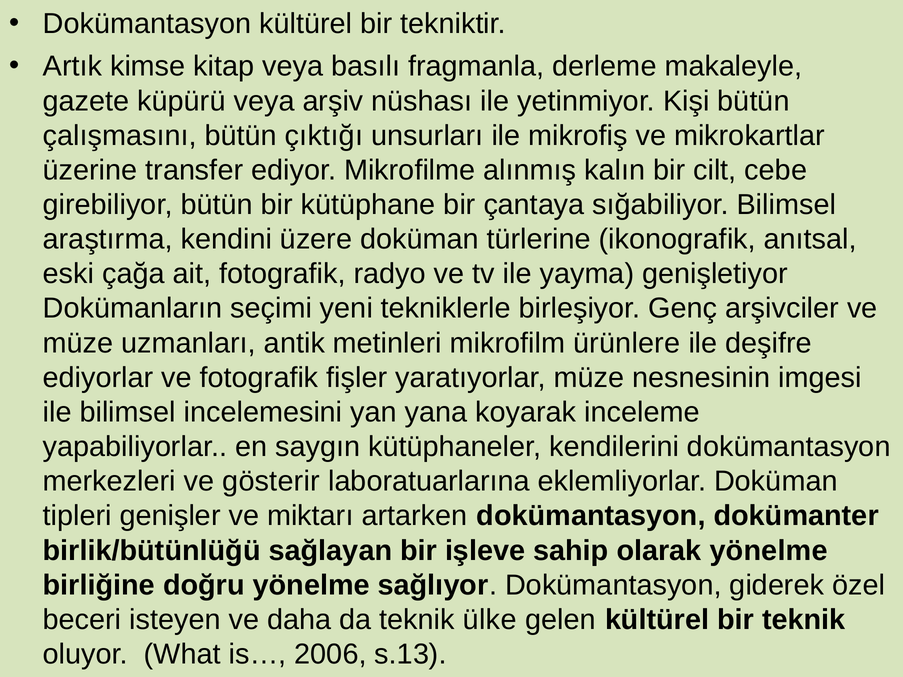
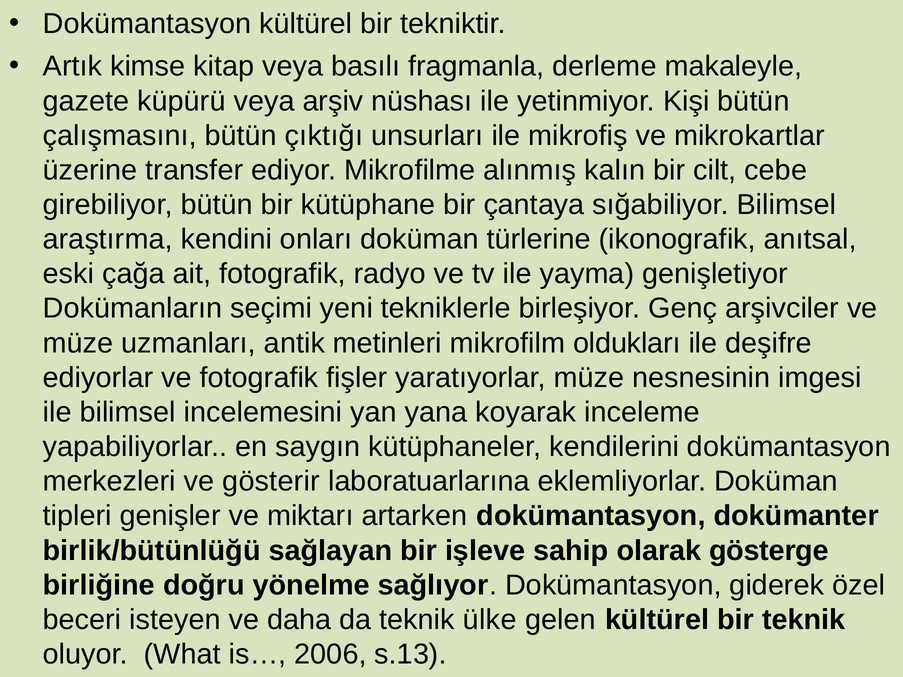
üzere: üzere -> onları (316, 239)
ürünlere: ürünlere -> oldukları (627, 343)
olarak yönelme: yönelme -> gösterge (769, 551)
